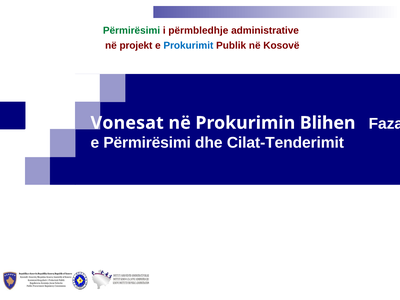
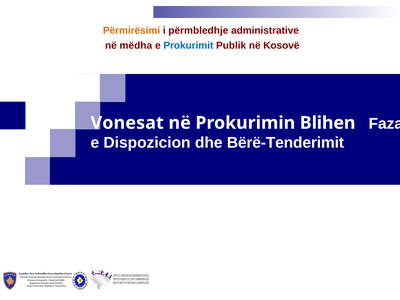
Përmirësimi colour: green -> orange (132, 31)
projekt: projekt -> mëdha (136, 46)
e Përmirësimi: Përmirësimi -> Dispozicion (147, 143)
Cilat-Tenderimit: Cilat-Tenderimit -> Bërë-Tenderimit (285, 143)
